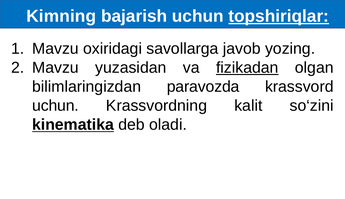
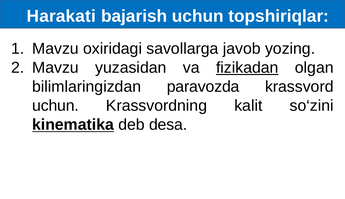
Kimning: Kimning -> Harakati (61, 16)
topshiriqlar underline: present -> none (279, 16)
oladi: oladi -> desa (168, 125)
